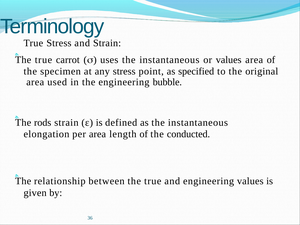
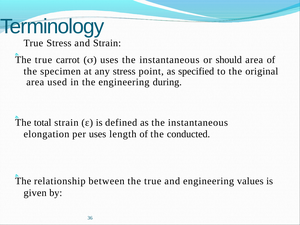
or values: values -> should (229, 60)
bubble: bubble -> during (167, 82)
rods: rods -> total (43, 123)
per area: area -> uses (98, 134)
